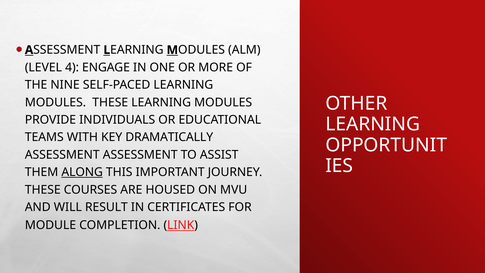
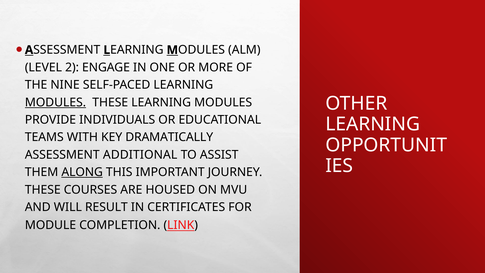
4: 4 -> 2 (72, 67)
MODULES underline: none -> present (55, 102)
ASSESSMENT ASSESSMENT: ASSESSMENT -> ADDITIONAL (140, 155)
